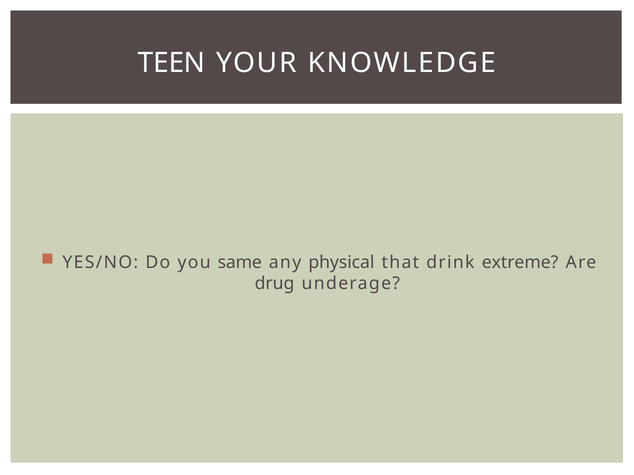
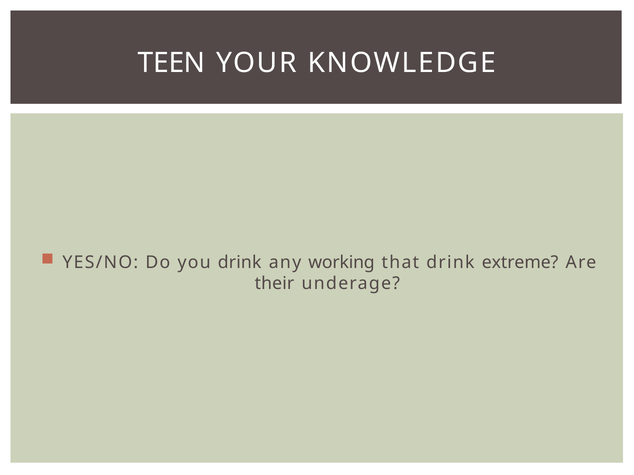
you same: same -> drink (240, 263)
physical: physical -> working (341, 263)
drug: drug -> their (274, 284)
